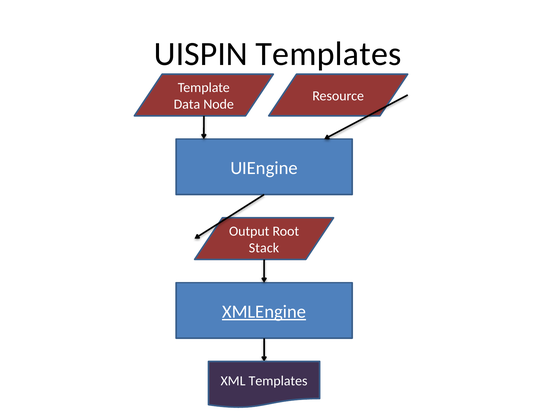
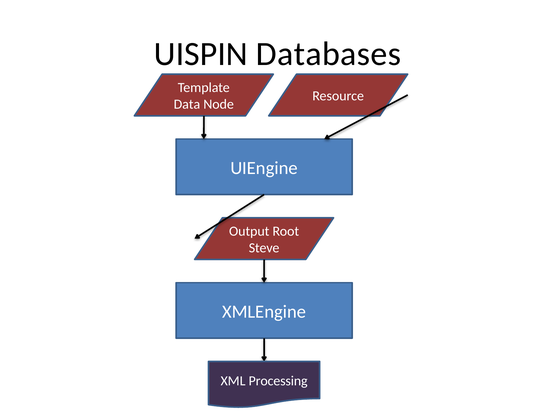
UISPIN Templates: Templates -> Databases (328, 54)
Stack: Stack -> Steve (264, 248)
XMLEngine underline: present -> none (264, 312)
XML Templates: Templates -> Processing (278, 381)
